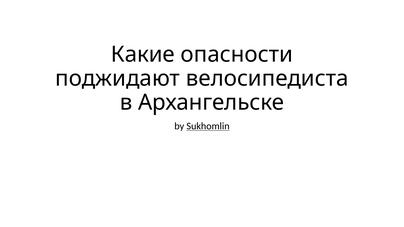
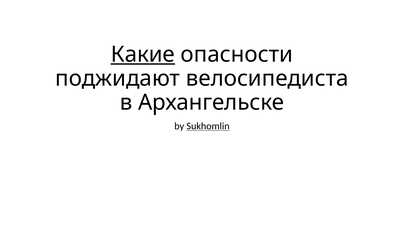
Какие underline: none -> present (143, 54)
